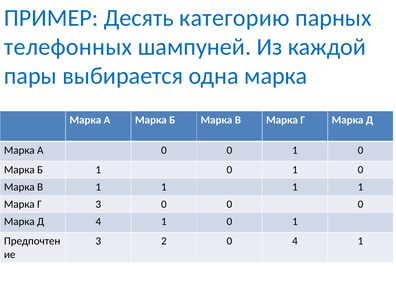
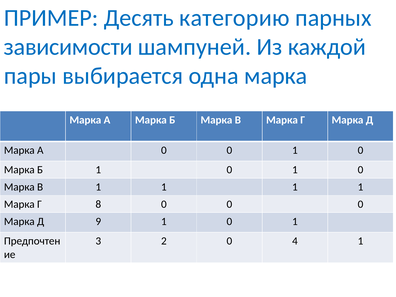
телефонных: телефонных -> зависимости (68, 47)
Г 3: 3 -> 8 (98, 204)
Д 4: 4 -> 9 (98, 221)
